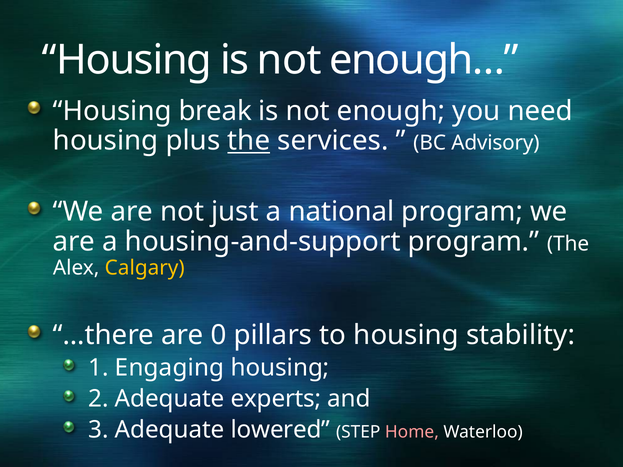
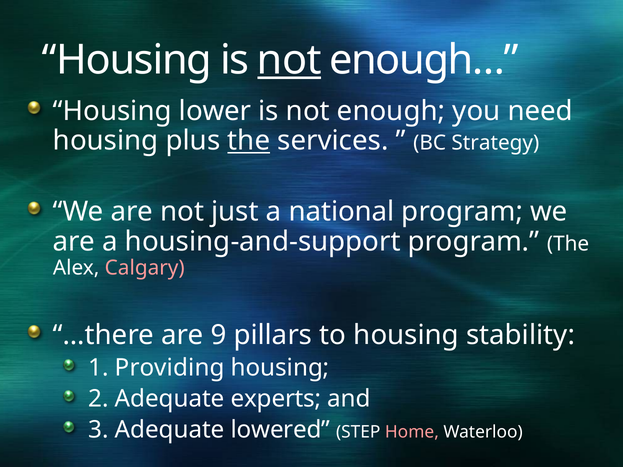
not underline: none -> present (289, 60)
break: break -> lower (215, 111)
Advisory: Advisory -> Strategy (495, 143)
Calgary colour: yellow -> pink (145, 268)
0: 0 -> 9 (218, 335)
Engaging: Engaging -> Providing (170, 368)
